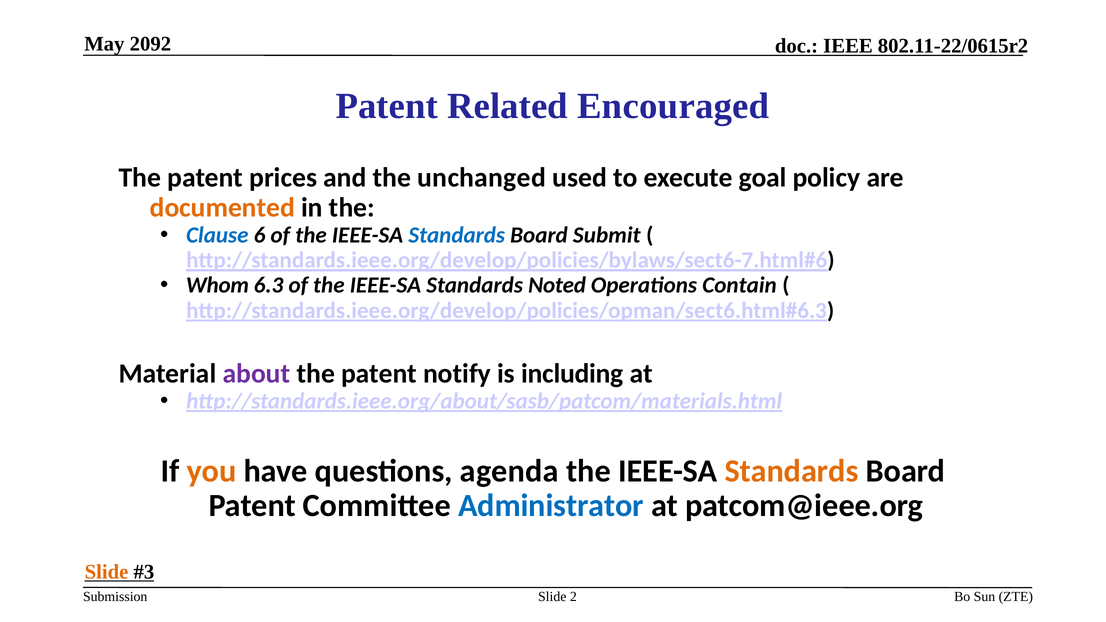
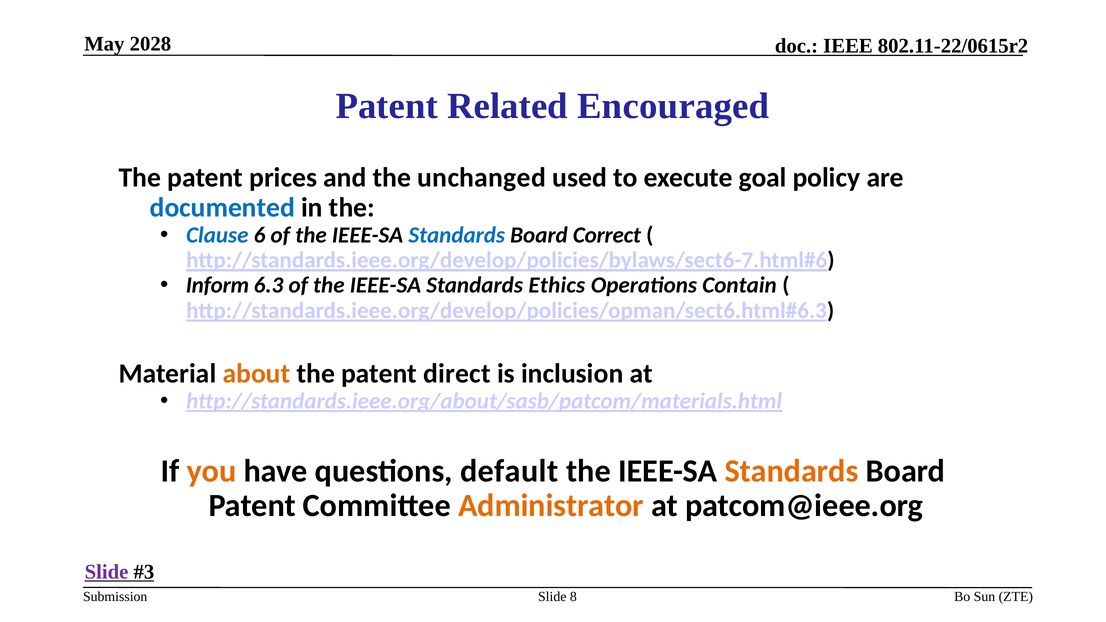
2092: 2092 -> 2028 (150, 44)
documented colour: orange -> blue (222, 208)
Submit: Submit -> Correct (607, 235)
Whom: Whom -> Inform (217, 285)
Noted: Noted -> Ethics (557, 285)
about colour: purple -> orange (256, 373)
notify: notify -> direct (457, 373)
including: including -> inclusion (572, 373)
agenda: agenda -> default (509, 471)
Administrator colour: blue -> orange (551, 506)
Slide colour: orange -> purple (106, 572)
2: 2 -> 8 (573, 597)
